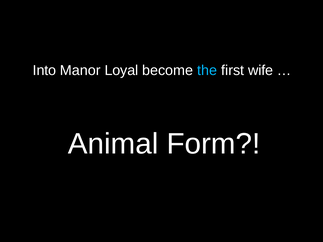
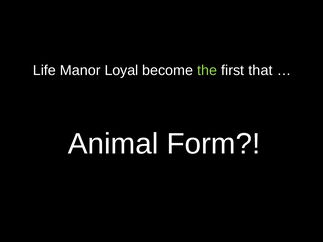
Into: Into -> Life (44, 70)
the colour: light blue -> light green (207, 70)
wife: wife -> that (260, 70)
